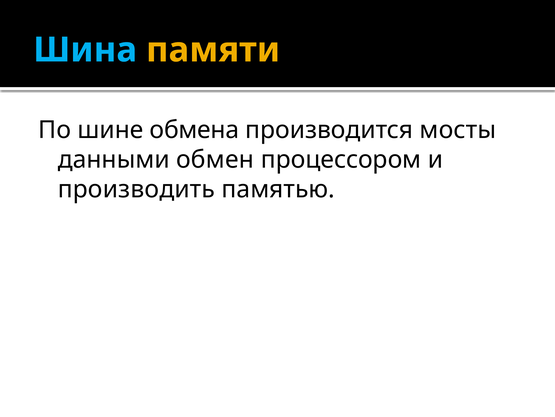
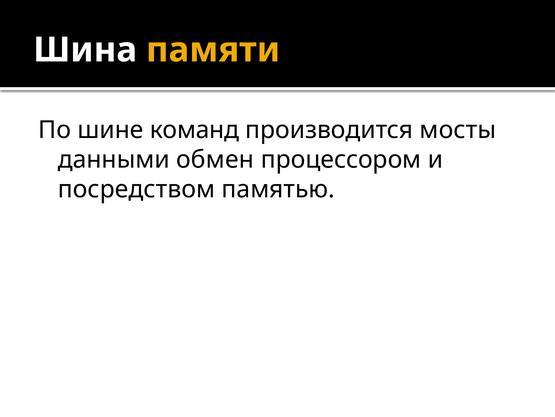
Шина colour: light blue -> white (85, 50)
обмена: обмена -> команд (194, 130)
производить: производить -> посредством (136, 189)
